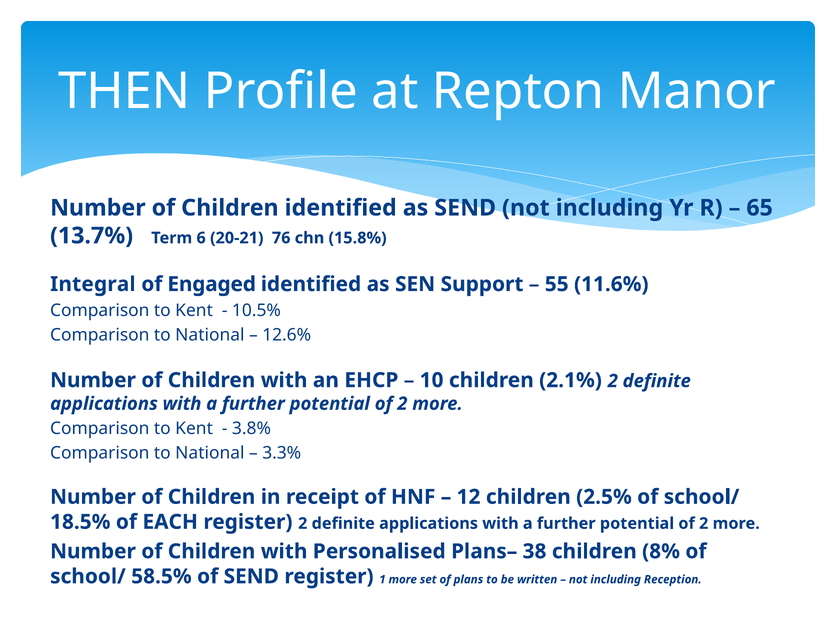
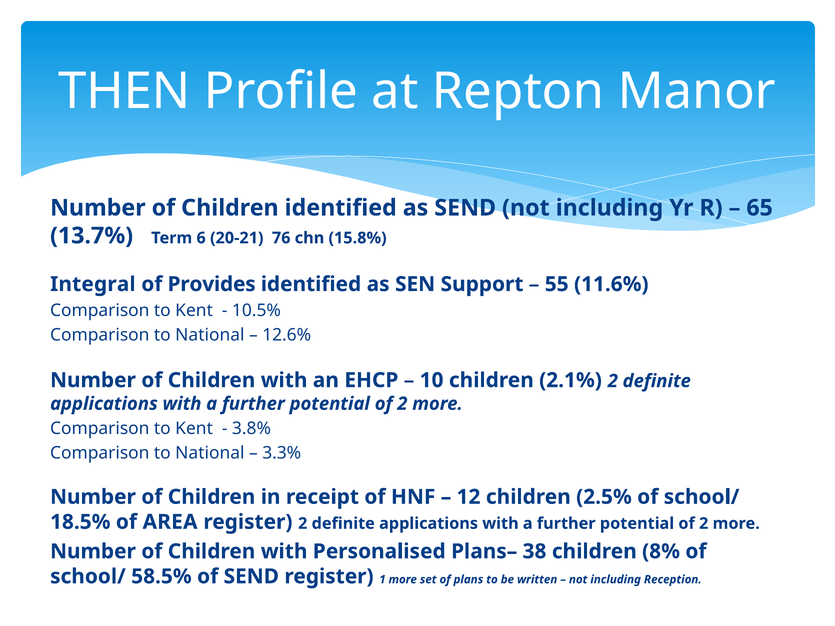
Engaged: Engaged -> Provides (212, 284)
EACH: EACH -> AREA (170, 522)
